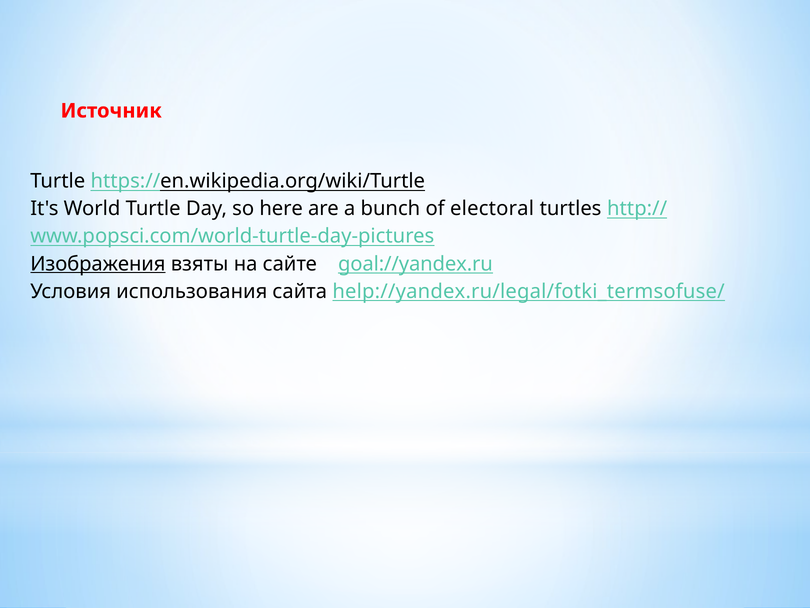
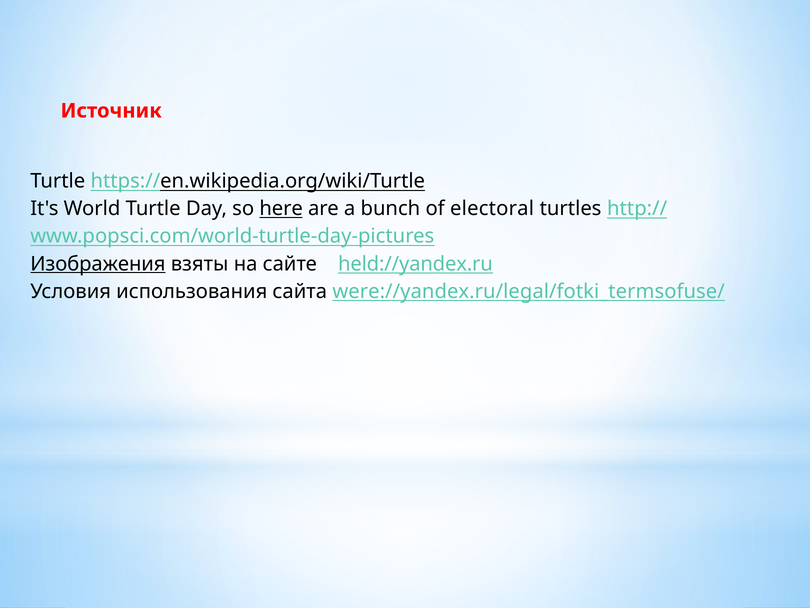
here underline: none -> present (281, 209)
goal://yandex.ru: goal://yandex.ru -> held://yandex.ru (415, 264)
help://yandex.ru/legal/fotki_termsofuse/: help://yandex.ru/legal/fotki_termsofuse/ -> were://yandex.ru/legal/fotki_termsofuse/ (529, 291)
